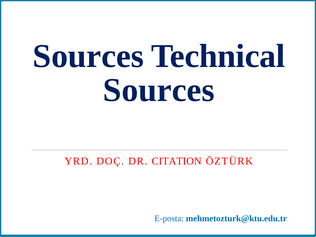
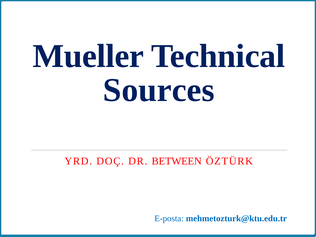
Sources: Sources -> Mueller (88, 56)
CITATION: CITATION -> BETWEEN (177, 161)
